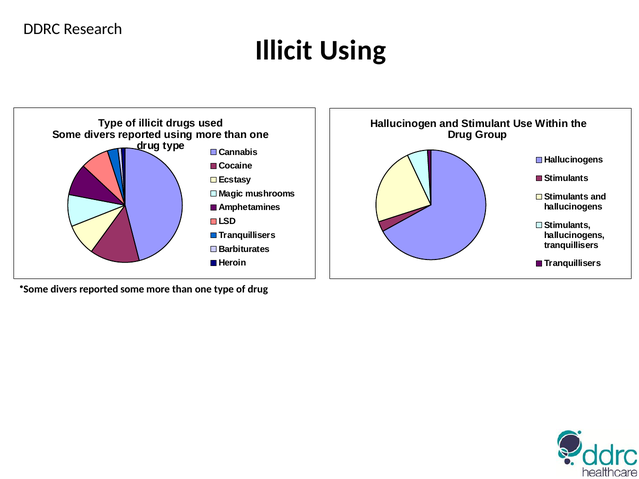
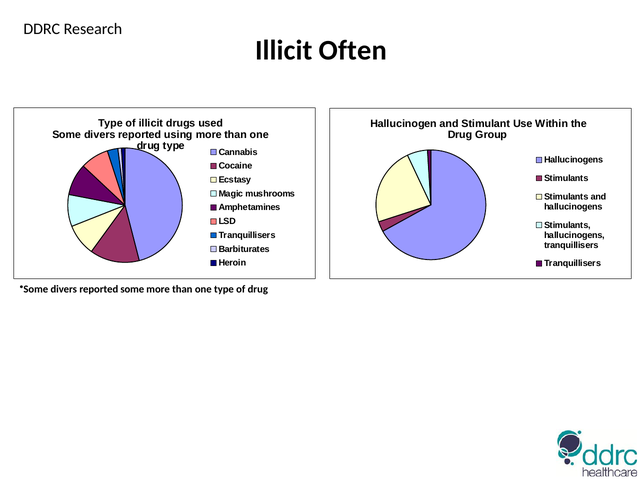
Illicit Using: Using -> Often (353, 50)
